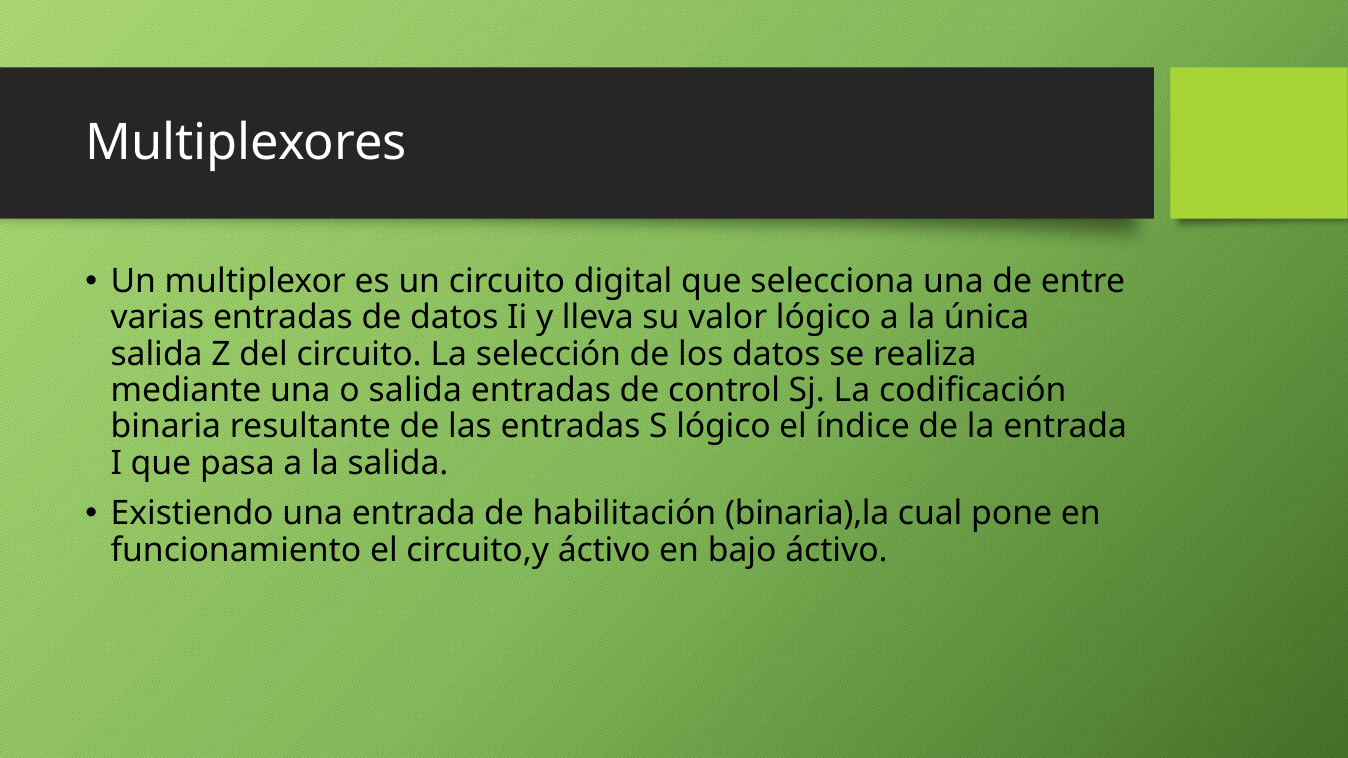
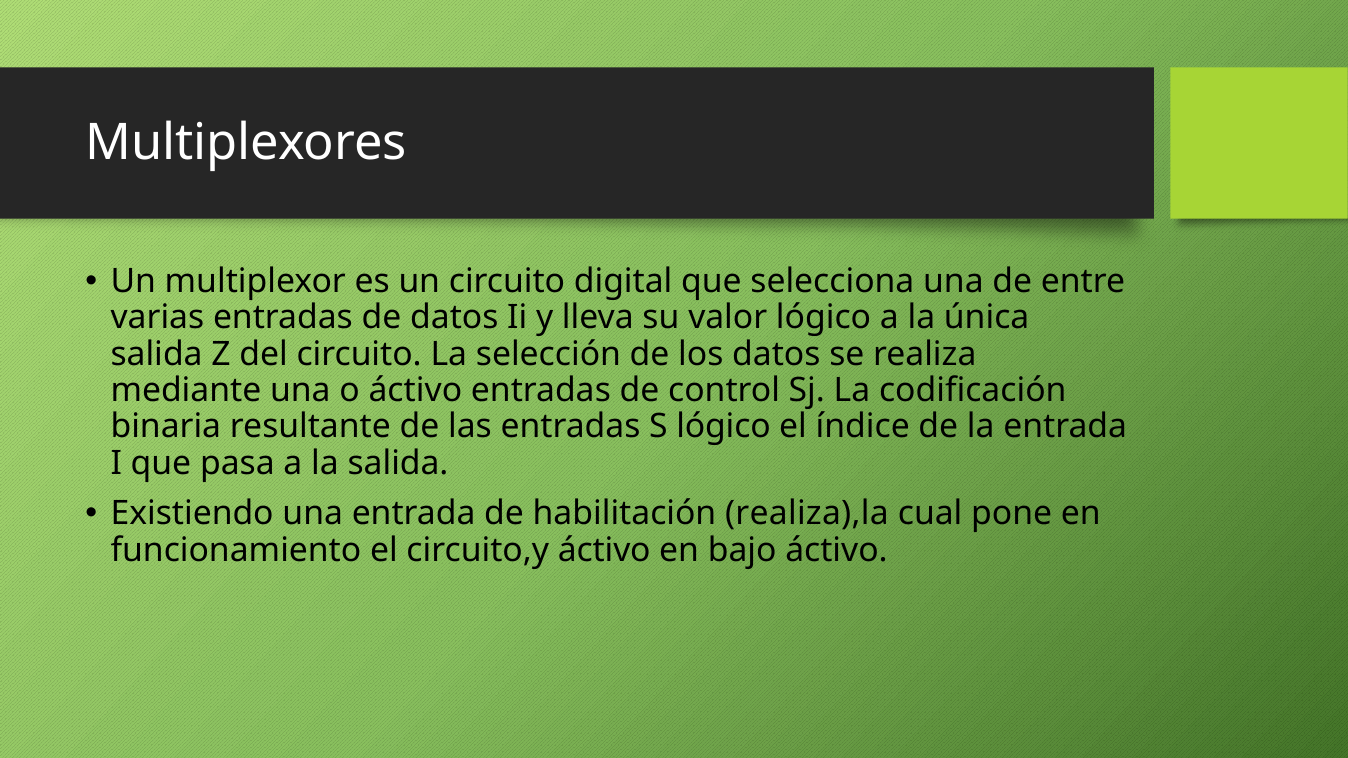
o salida: salida -> áctivo (415, 391)
binaria),la: binaria),la -> realiza),la (807, 514)
